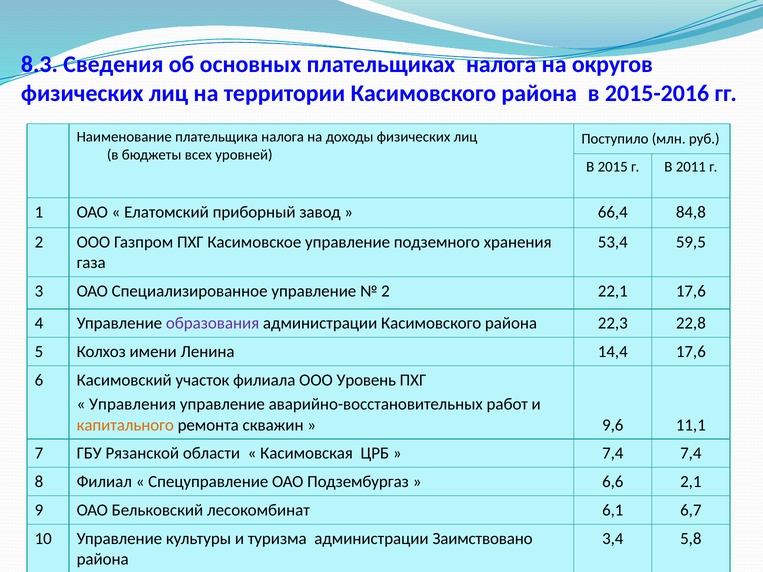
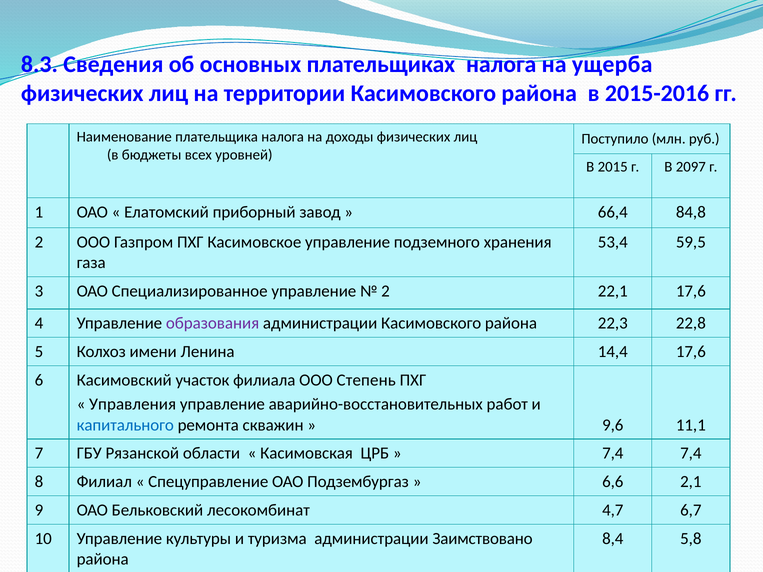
округов: округов -> ущерба (612, 65)
2011: 2011 -> 2097 (691, 167)
Уровень: Уровень -> Степень (366, 380)
капитального colour: orange -> blue (125, 425)
6,1: 6,1 -> 4,7 (613, 510)
3,4: 3,4 -> 8,4 (613, 539)
